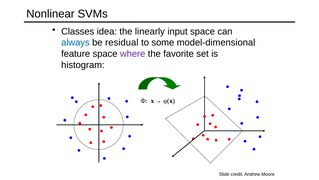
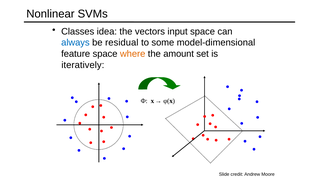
linearly: linearly -> vectors (150, 31)
where colour: purple -> orange (133, 54)
favorite: favorite -> amount (179, 54)
histogram: histogram -> iteratively (83, 65)
